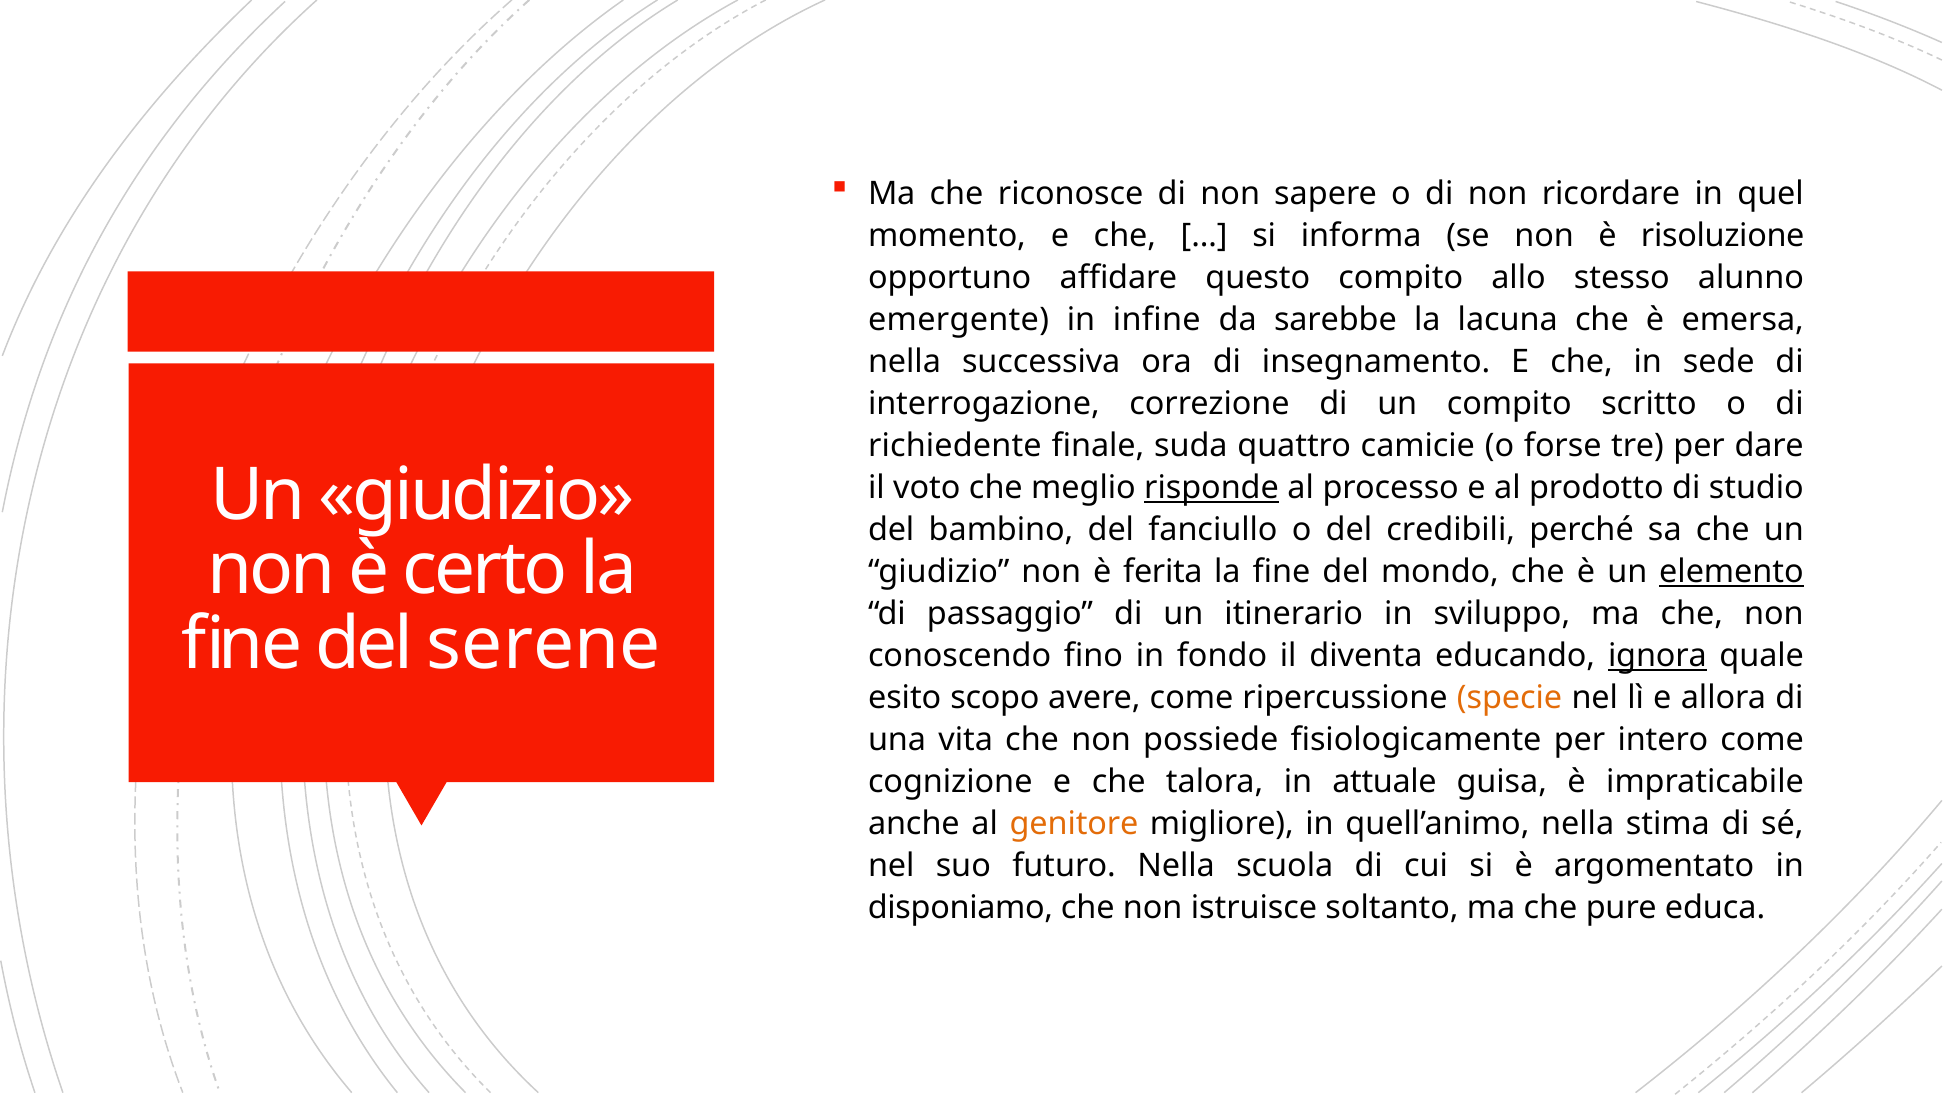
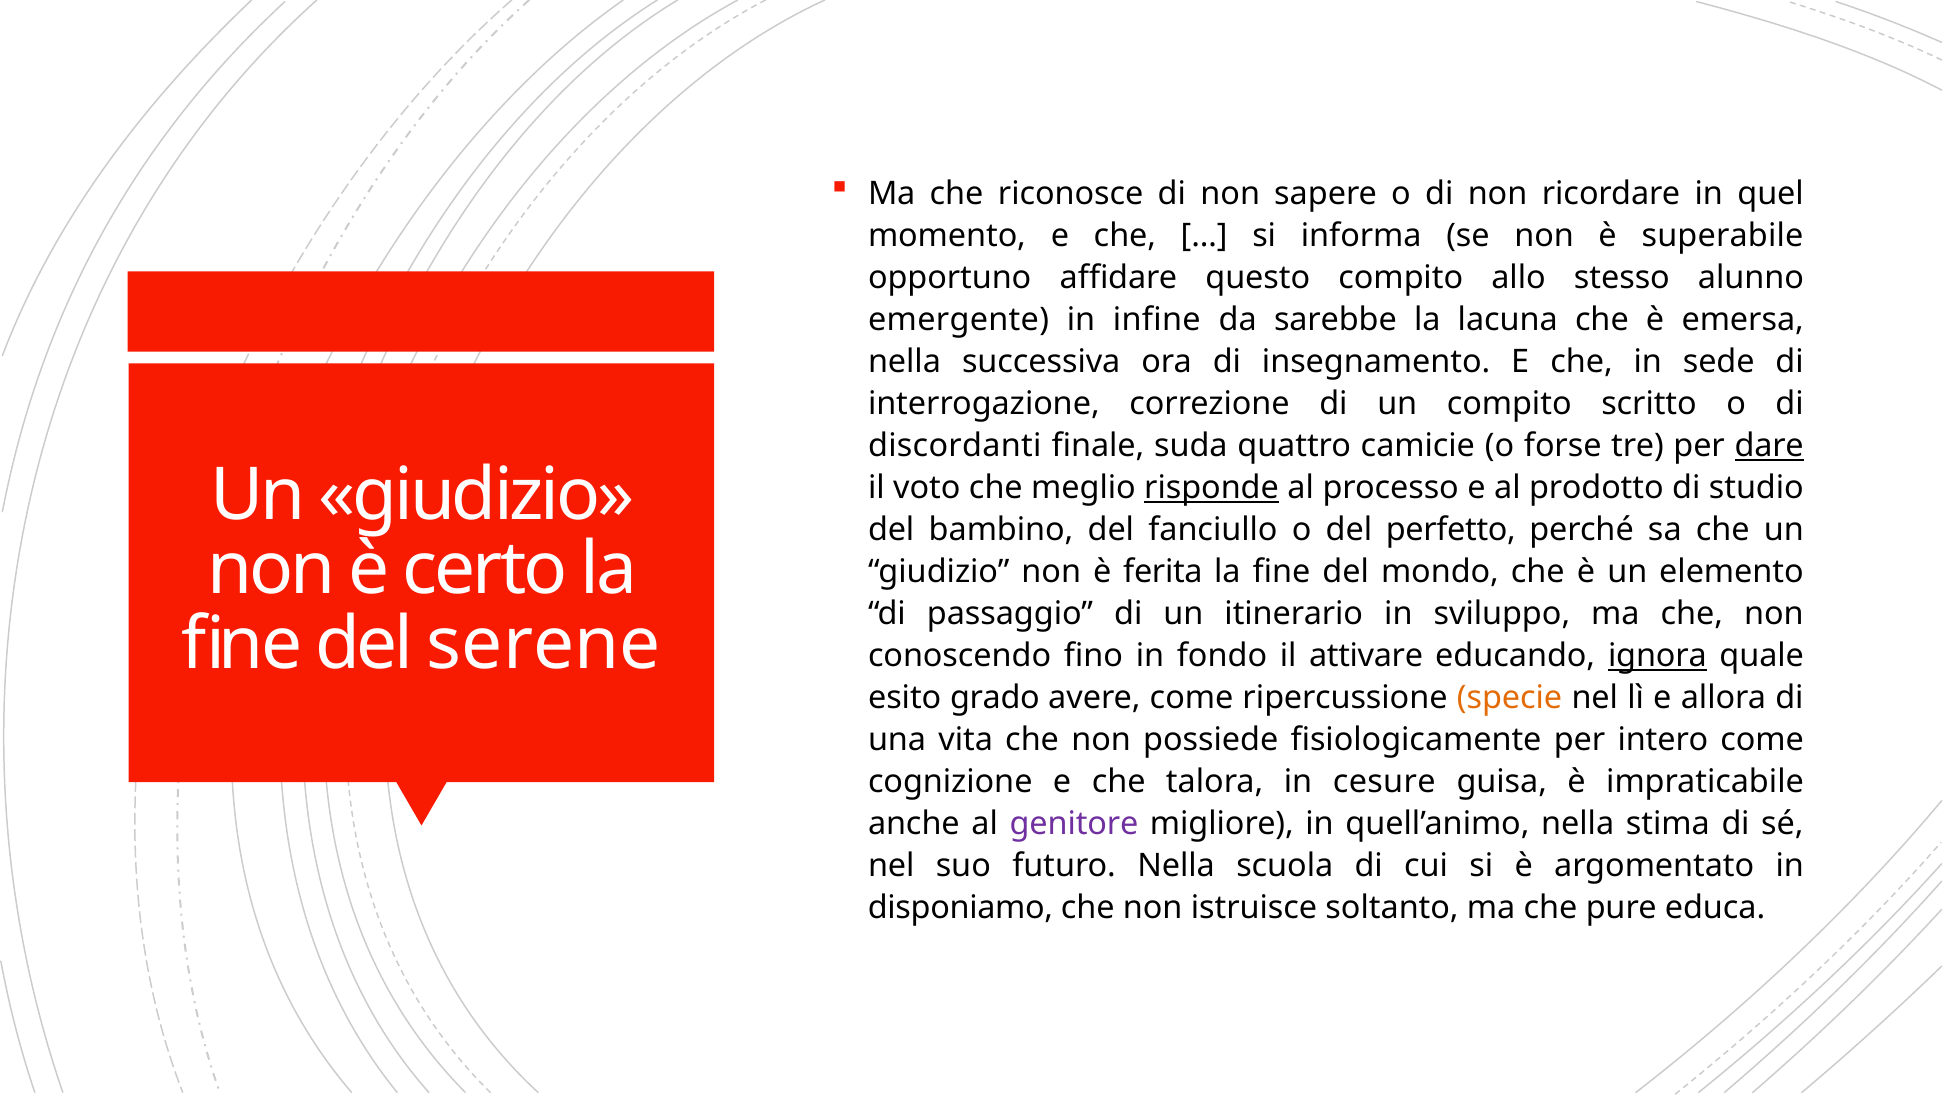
risoluzione: risoluzione -> superabile (1723, 236)
richiedente: richiedente -> discordanti (955, 446)
dare underline: none -> present (1769, 446)
credibili: credibili -> perfetto (1451, 530)
elemento underline: present -> none (1731, 572)
diventa: diventa -> attivare (1366, 656)
scopo: scopo -> grado (995, 698)
attuale: attuale -> cesure (1384, 782)
genitore colour: orange -> purple (1074, 824)
